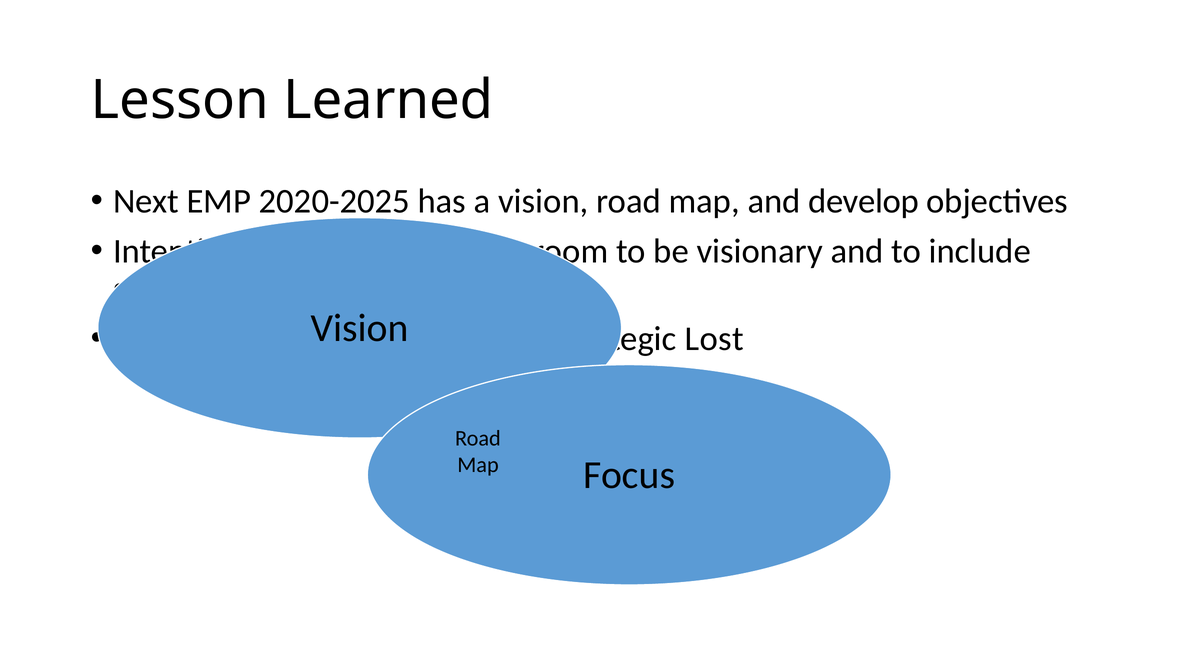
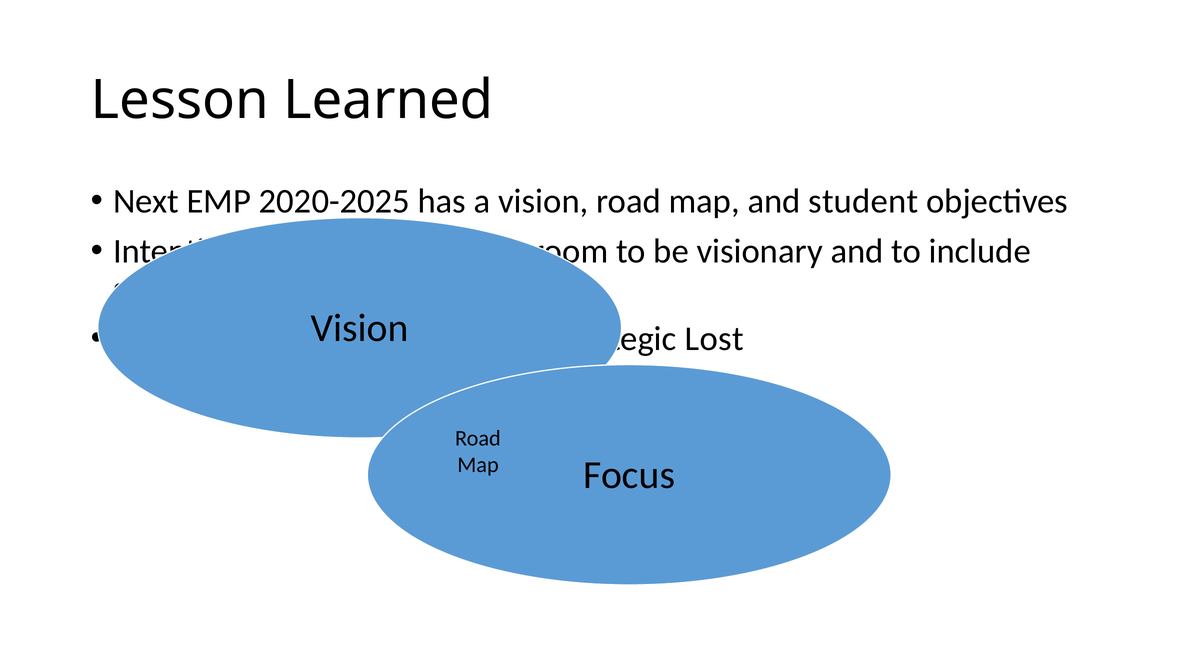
develop: develop -> student (863, 201)
